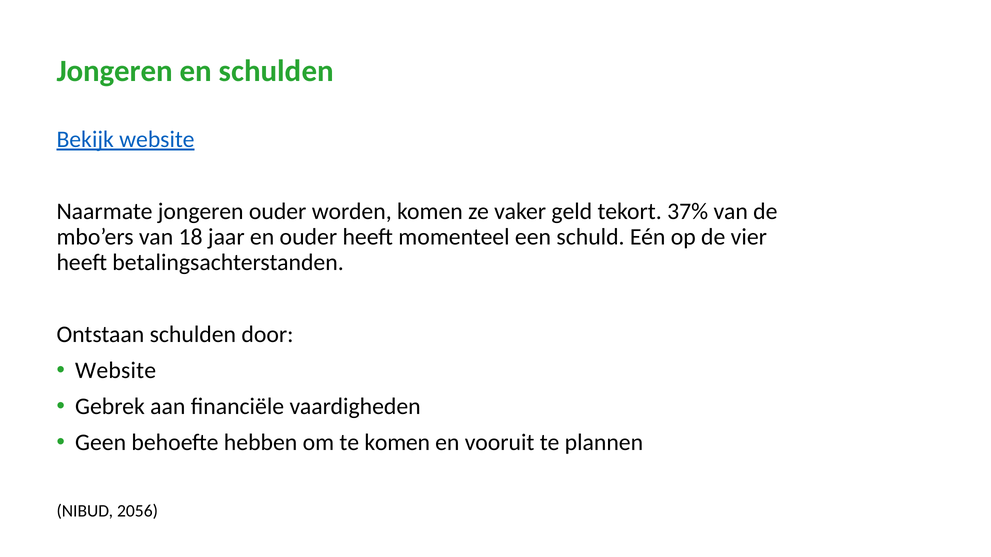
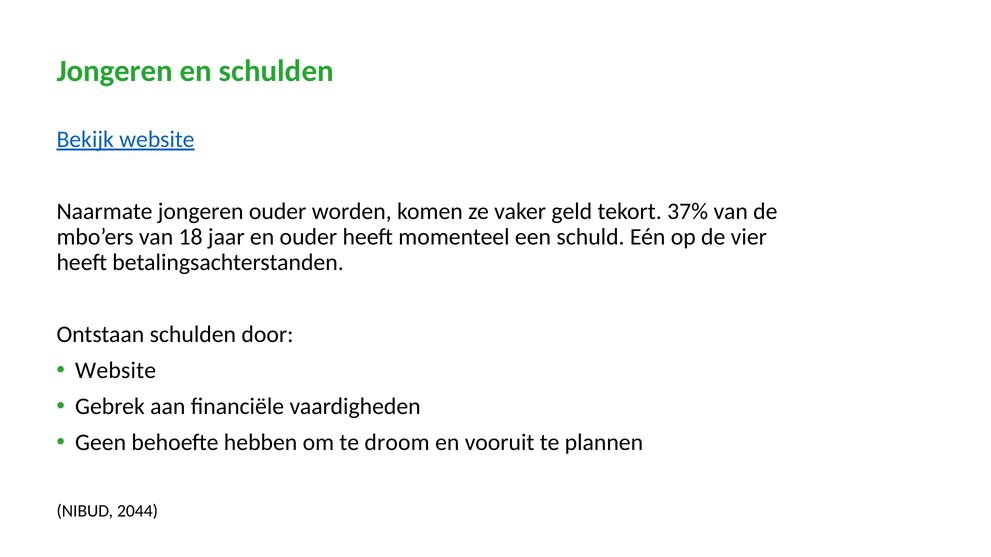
te komen: komen -> droom (397, 443)
2056: 2056 -> 2044 (138, 511)
